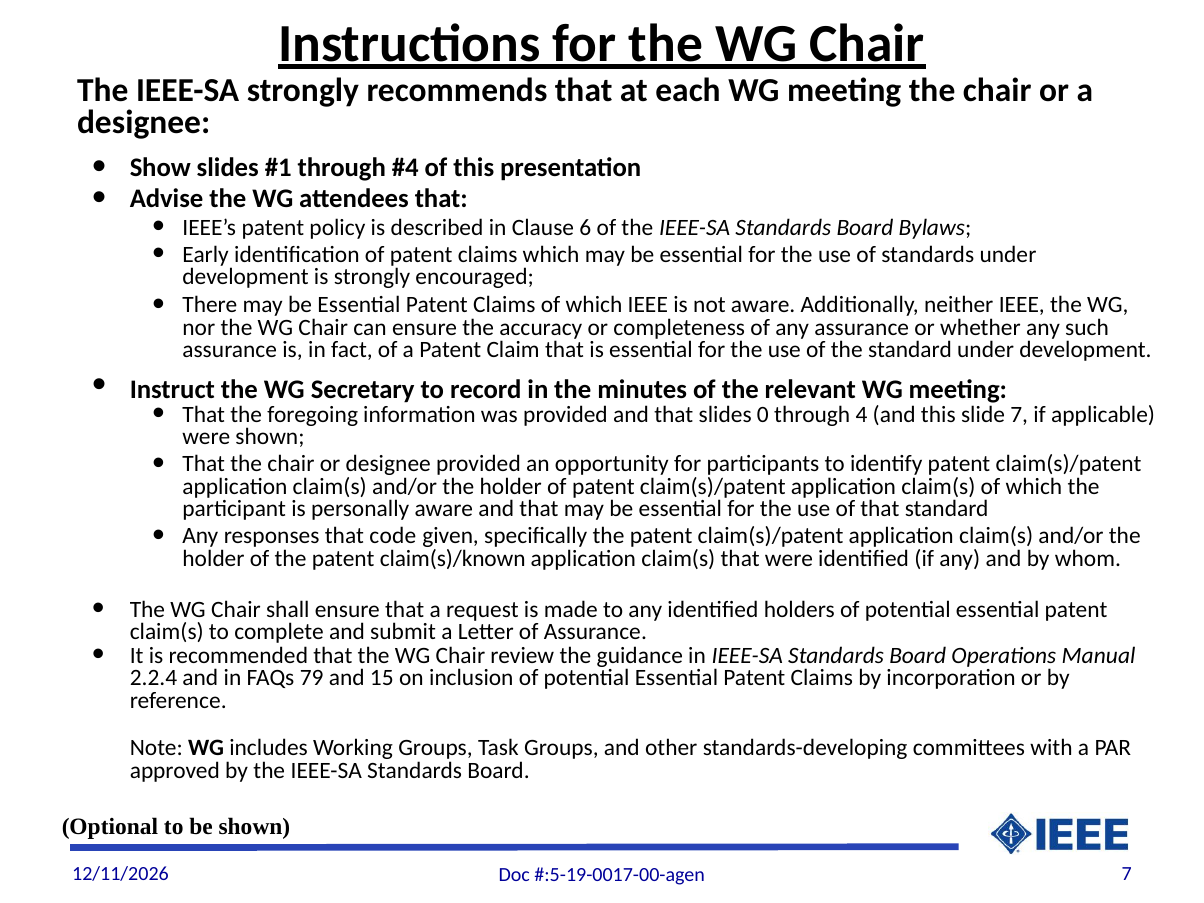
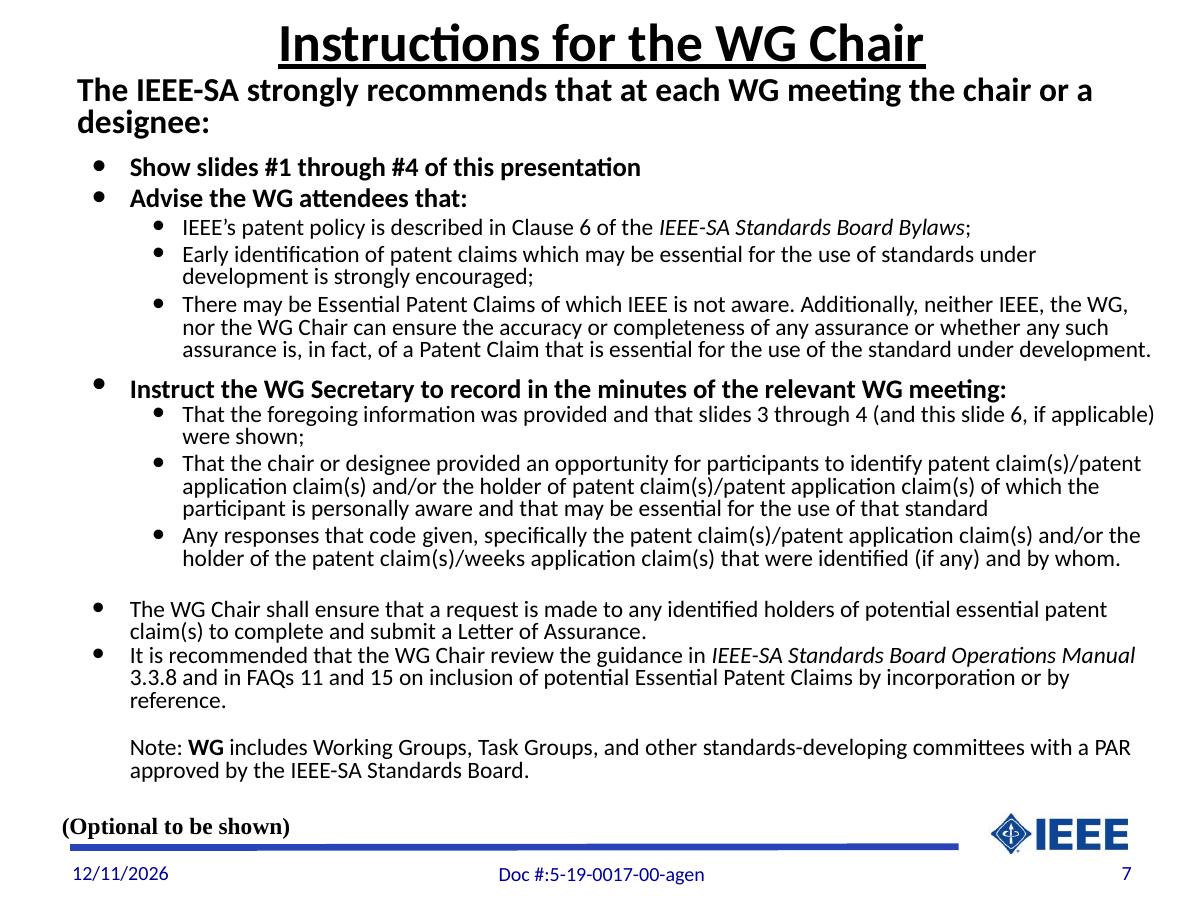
0: 0 -> 3 (763, 414)
slide 7: 7 -> 6 (1019, 414)
claim(s)/known: claim(s)/known -> claim(s)/weeks (453, 559)
2.2.4: 2.2.4 -> 3.3.8 (153, 678)
79: 79 -> 11 (312, 678)
